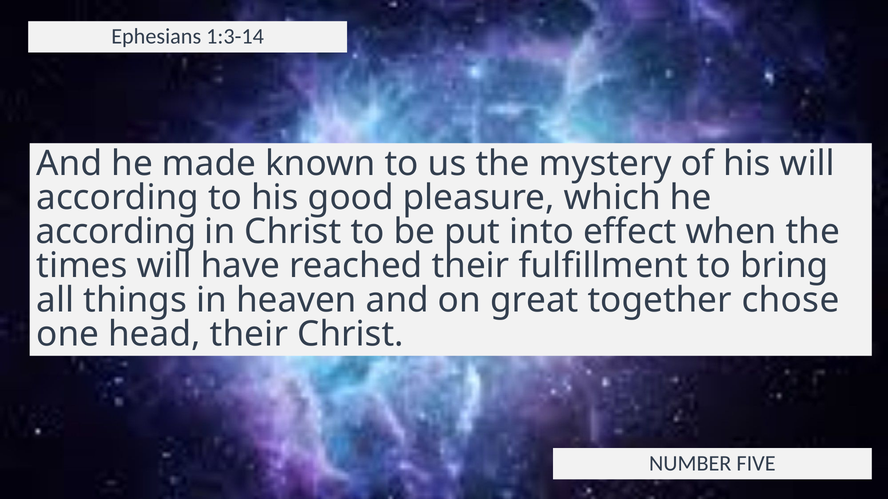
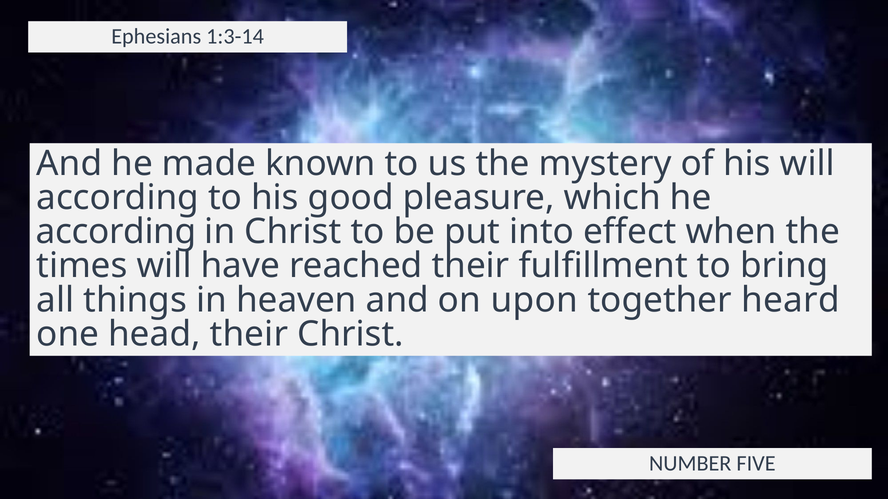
great: great -> upon (534, 300)
chose: chose -> heard (790, 300)
